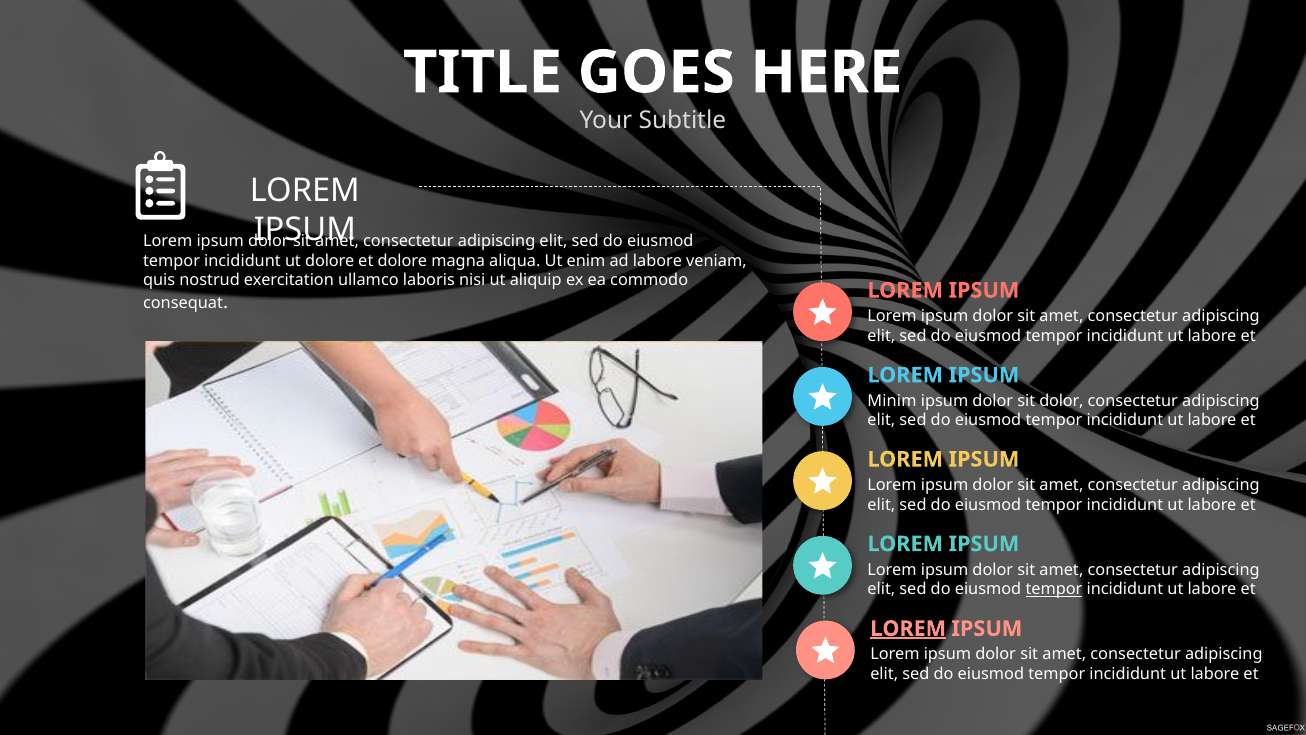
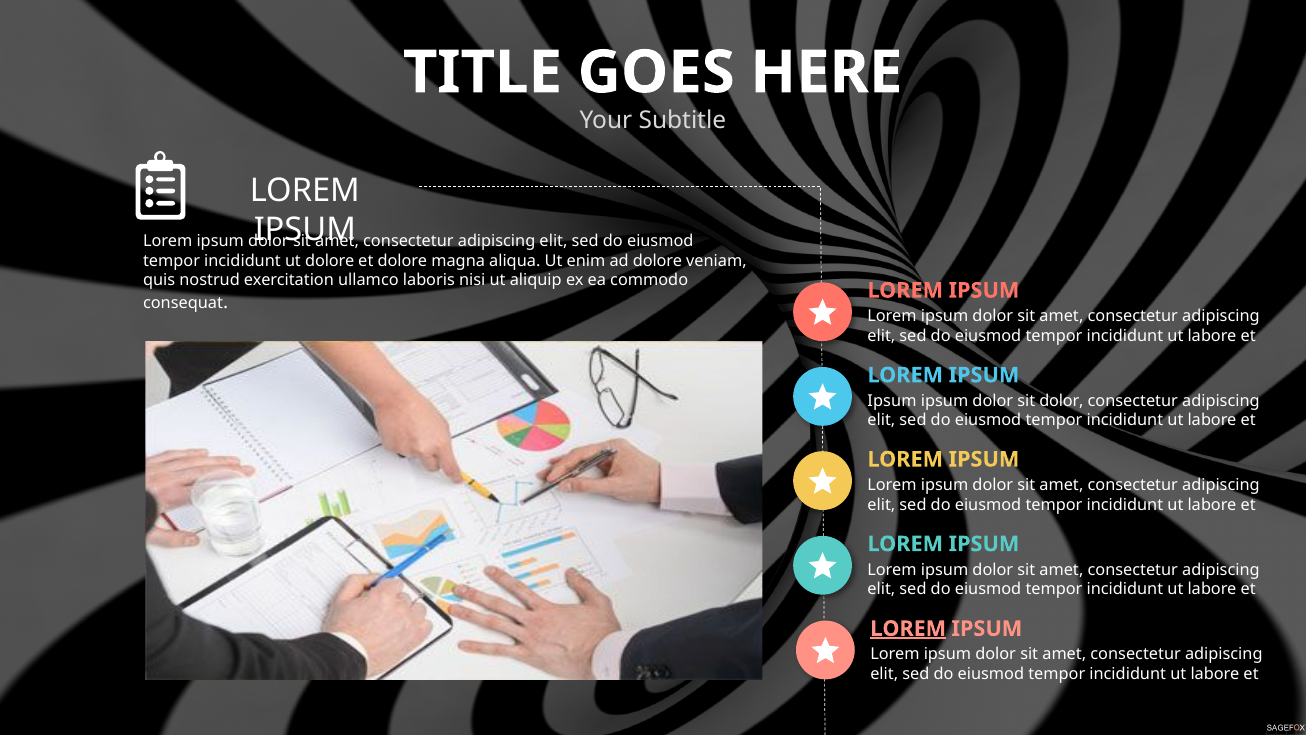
ad labore: labore -> dolore (658, 261)
Minim: Minim -> Ipsum (892, 401)
tempor underline: present -> none (1054, 589)
